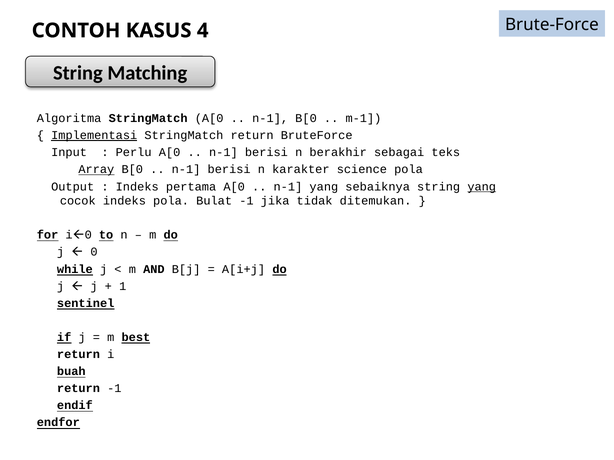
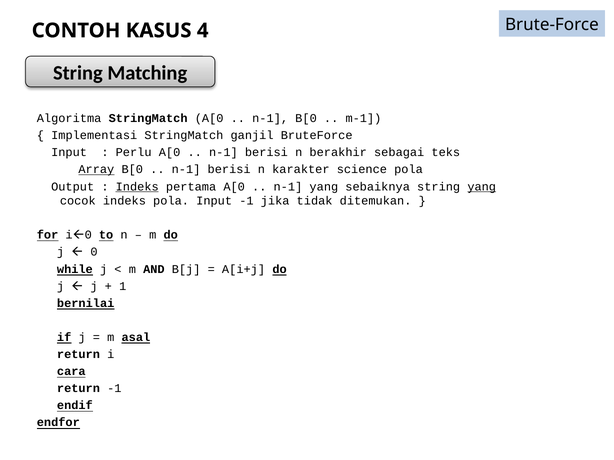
Implementasi underline: present -> none (94, 136)
StringMatch return: return -> ganjil (252, 136)
Indeks underline: none -> present (137, 187)
pola Bulat: Bulat -> Input (214, 201)
sentinel: sentinel -> bernilai (86, 304)
best: best -> asal (136, 338)
buah: buah -> cara (71, 372)
